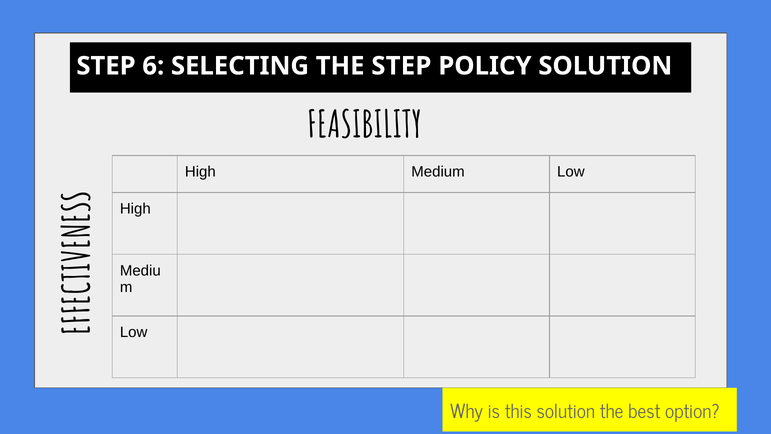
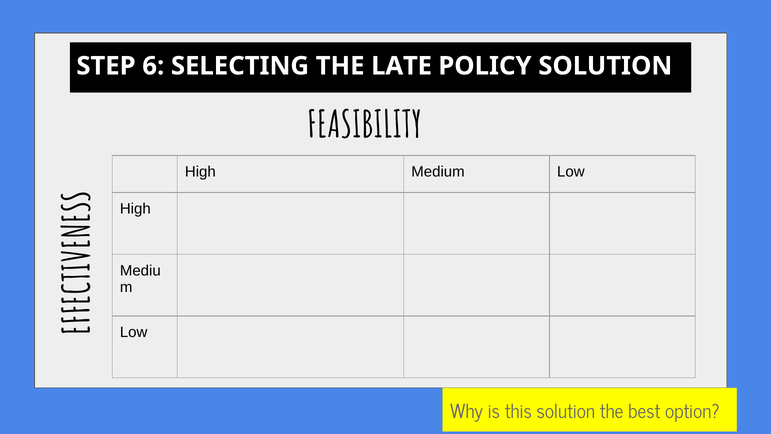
THE STEP: STEP -> LATE (402, 66)
